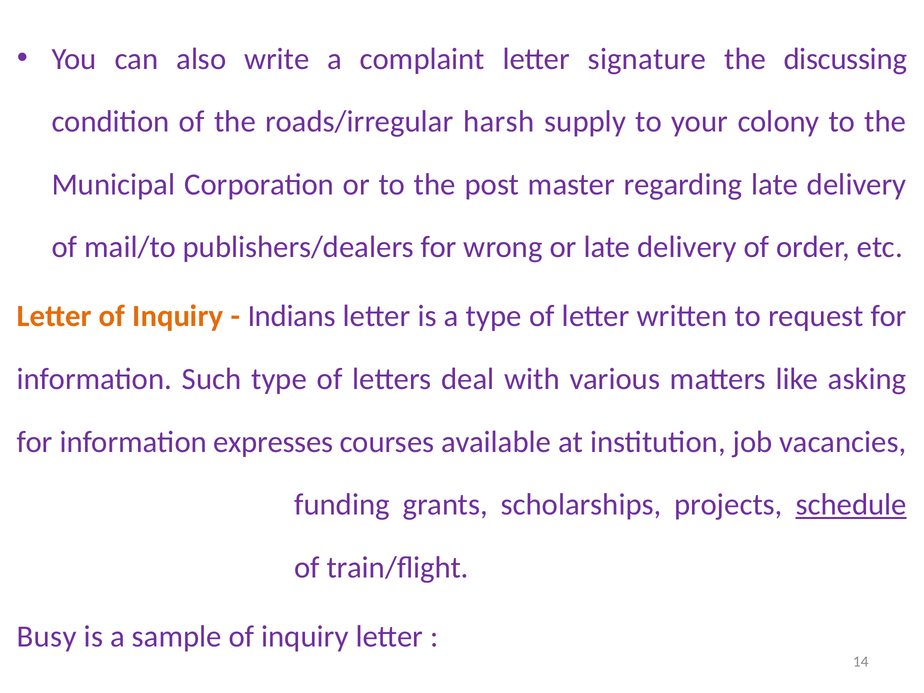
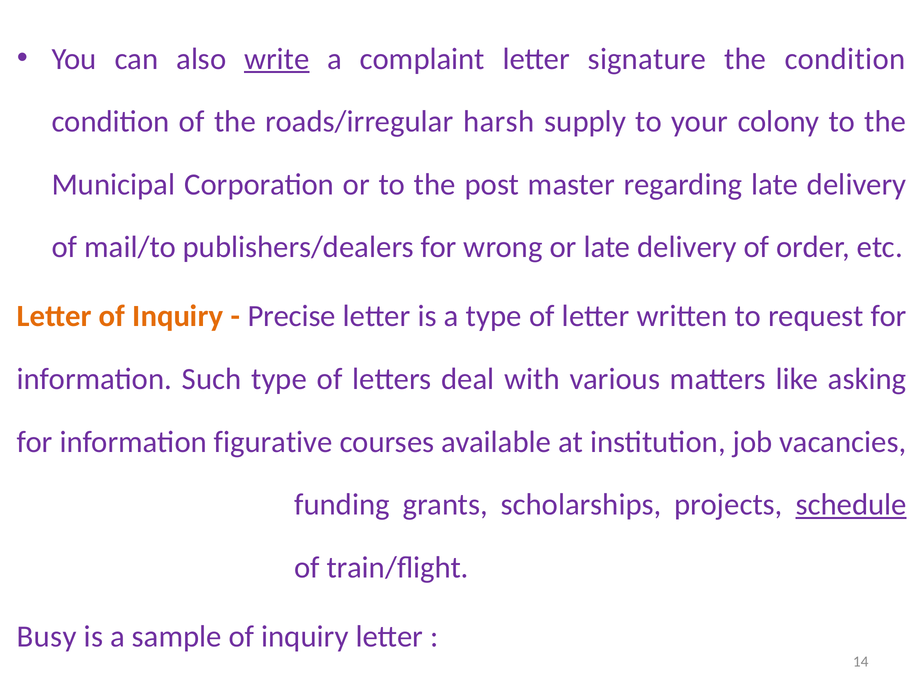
write underline: none -> present (277, 59)
the discussing: discussing -> condition (845, 59)
Indians: Indians -> Precise (292, 316)
expresses: expresses -> figurative (273, 442)
